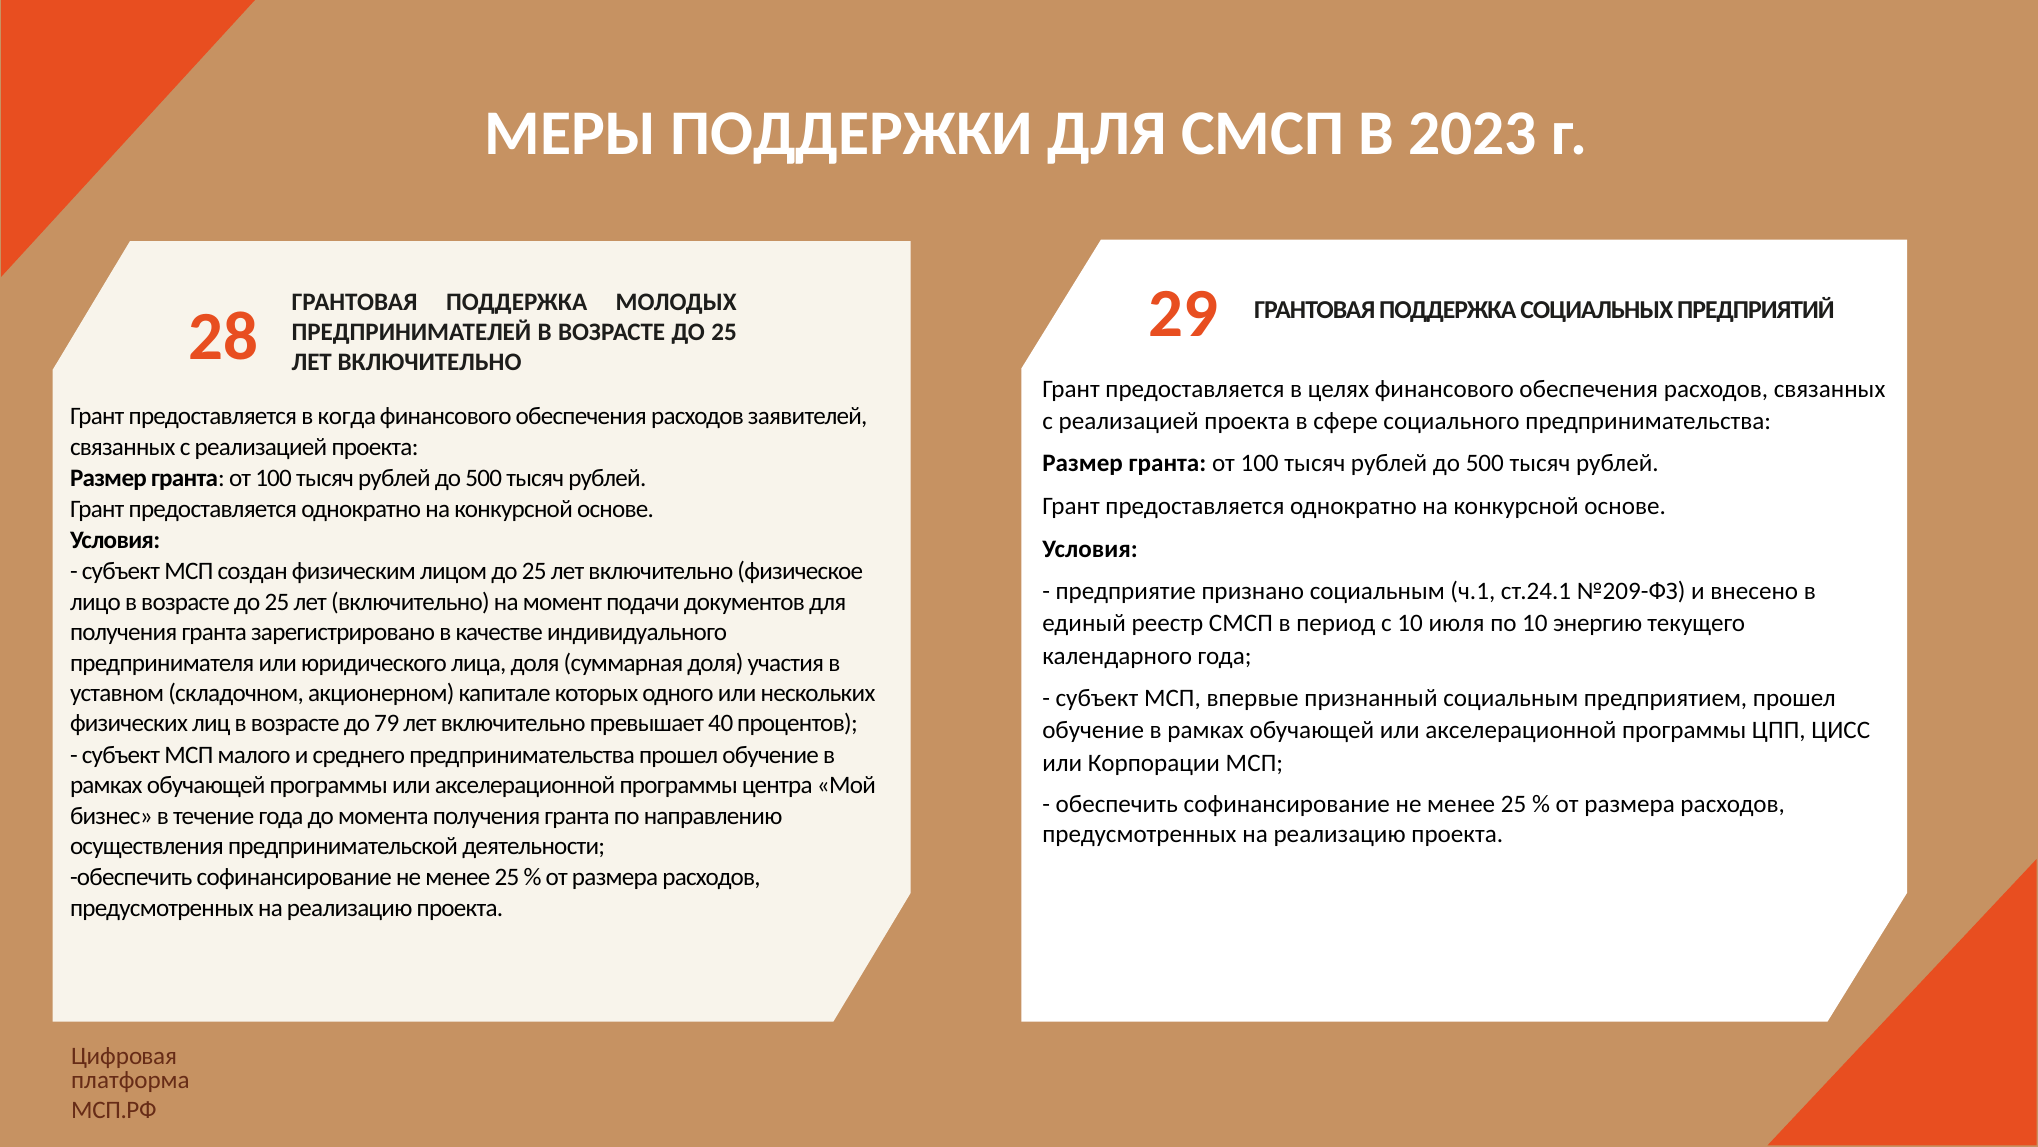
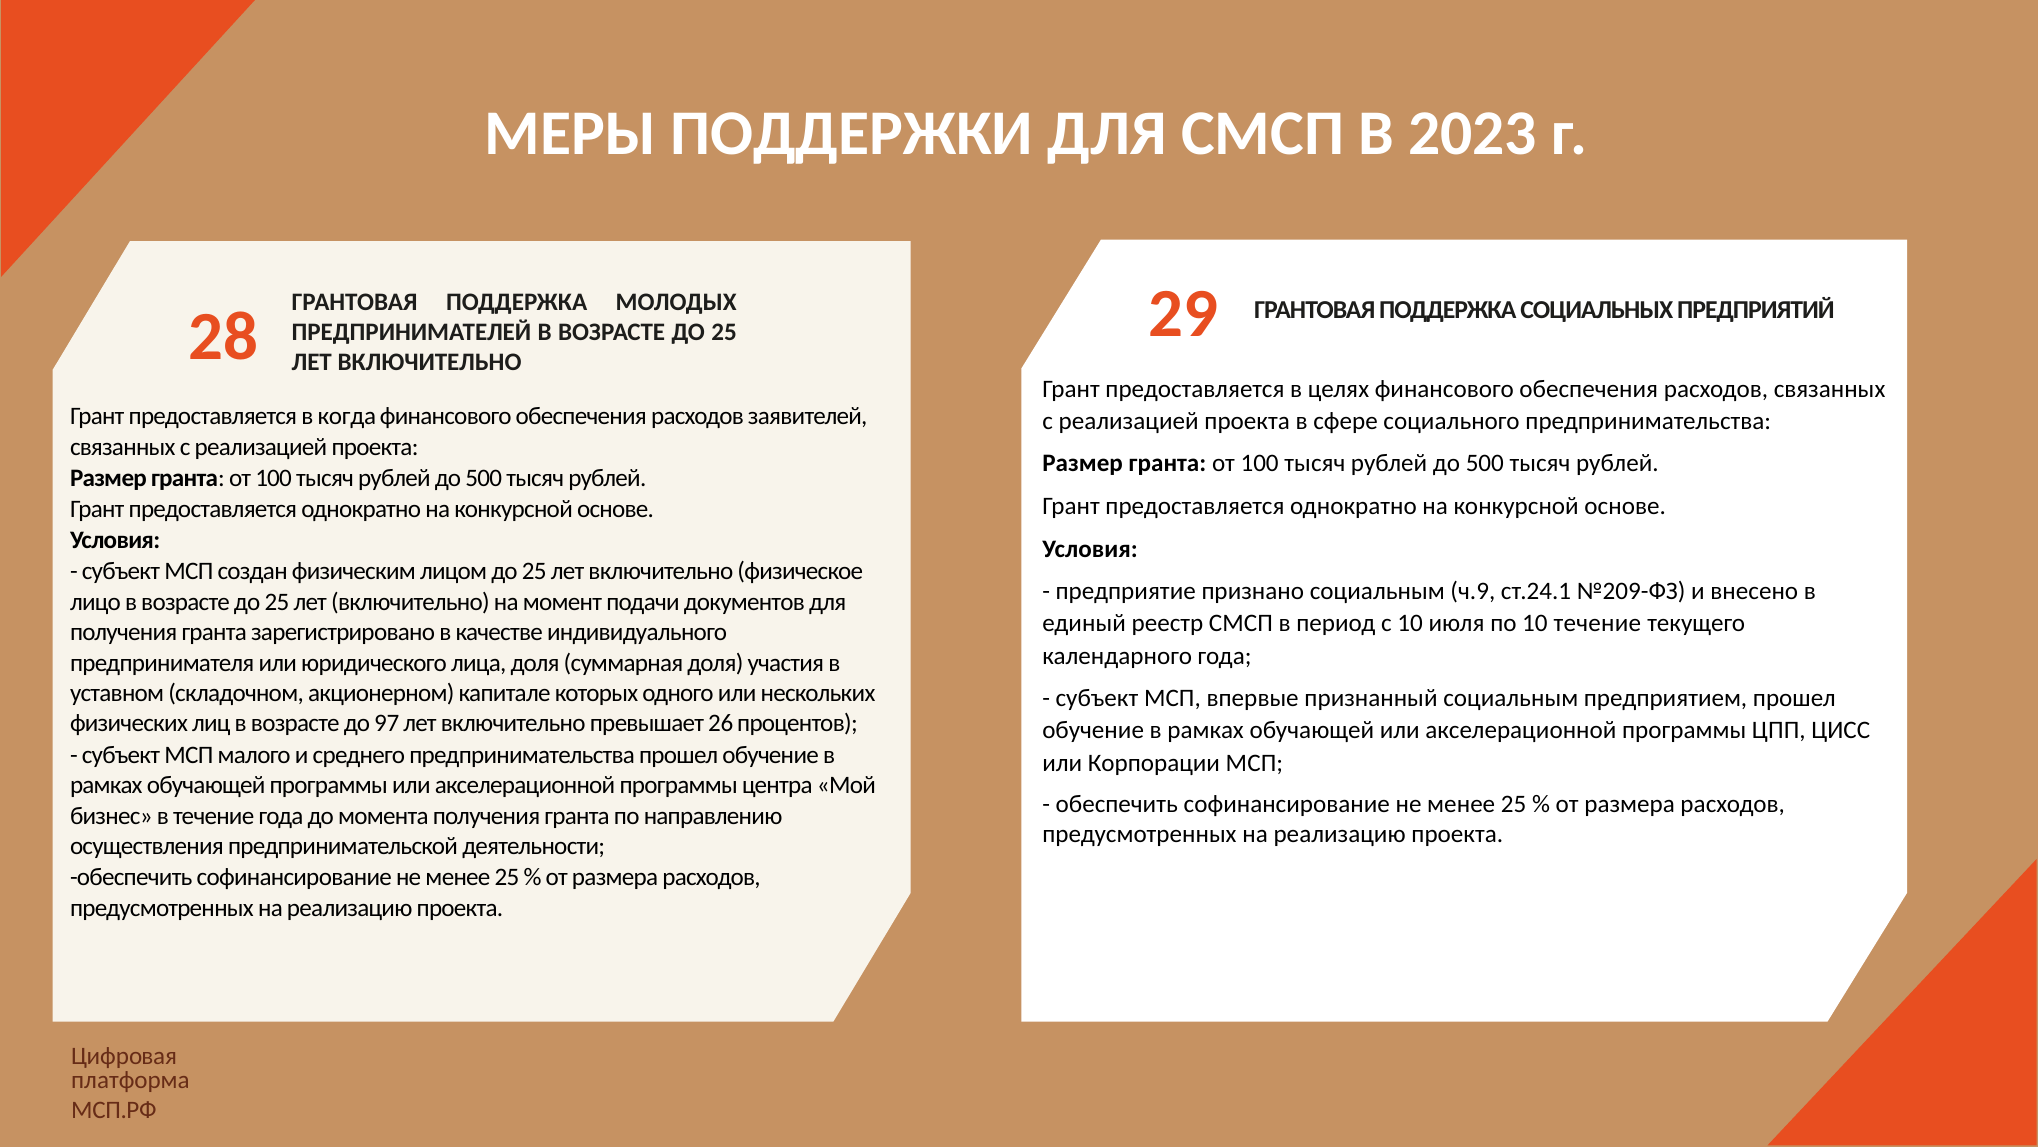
ч.1: ч.1 -> ч.9 (1473, 591)
10 энергию: энергию -> течение (1597, 623)
79: 79 -> 97 (387, 723)
40: 40 -> 26 (721, 723)
